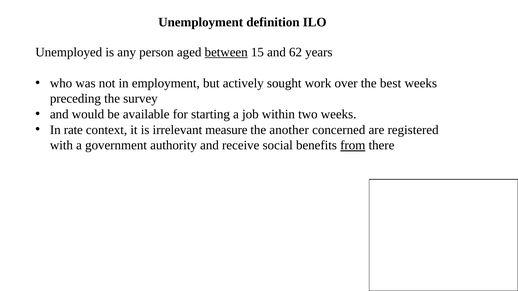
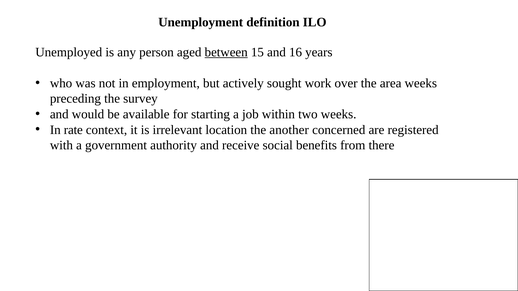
62: 62 -> 16 (296, 52)
best: best -> area (391, 83)
measure: measure -> location (226, 130)
from underline: present -> none (353, 145)
